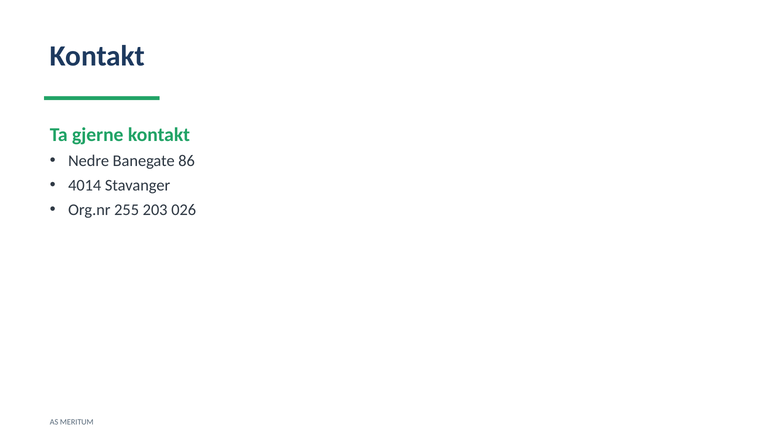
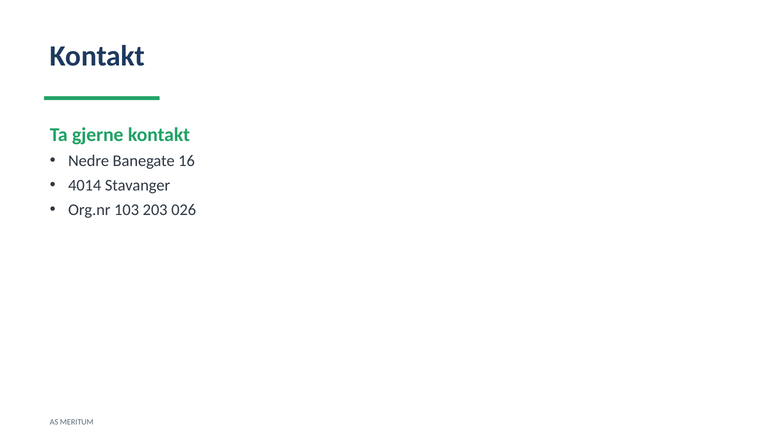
86: 86 -> 16 (187, 161)
255: 255 -> 103 (127, 210)
